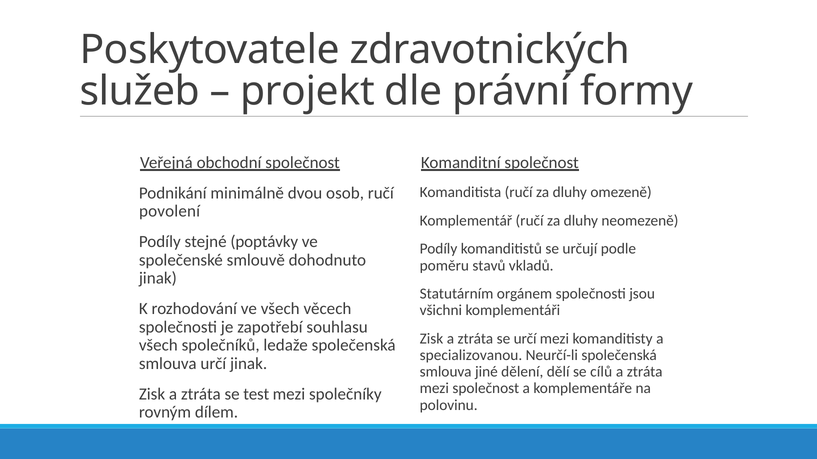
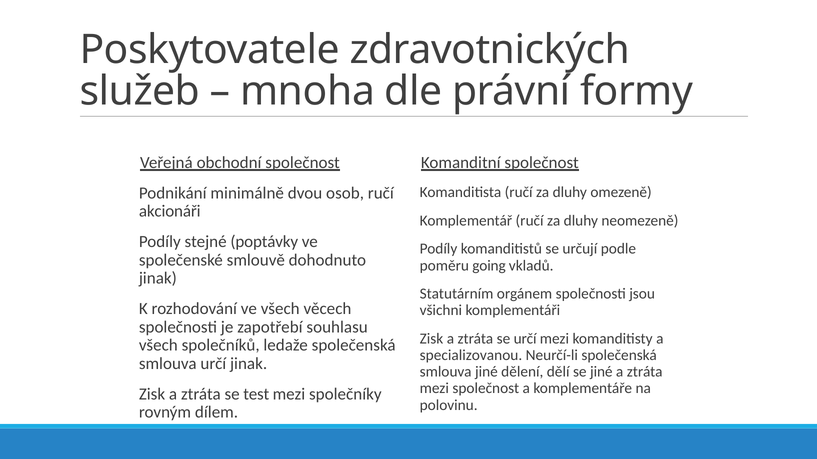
projekt: projekt -> mnoha (307, 92)
povolení: povolení -> akcionáři (170, 212)
stavů: stavů -> going (489, 266)
se cílů: cílů -> jiné (601, 372)
